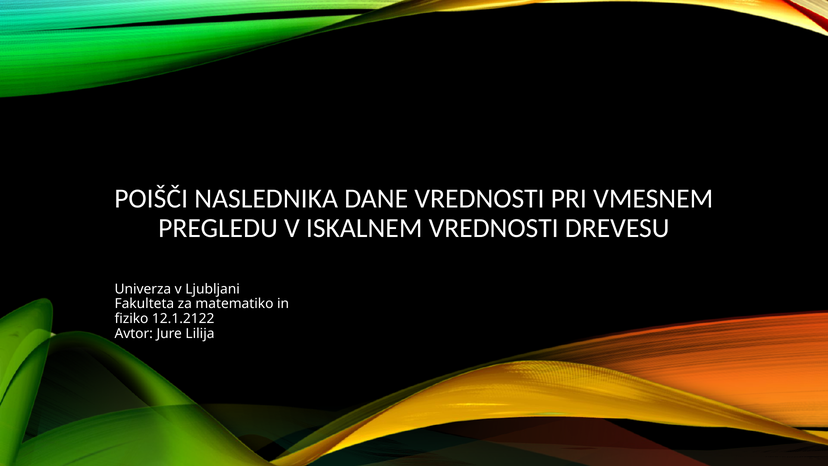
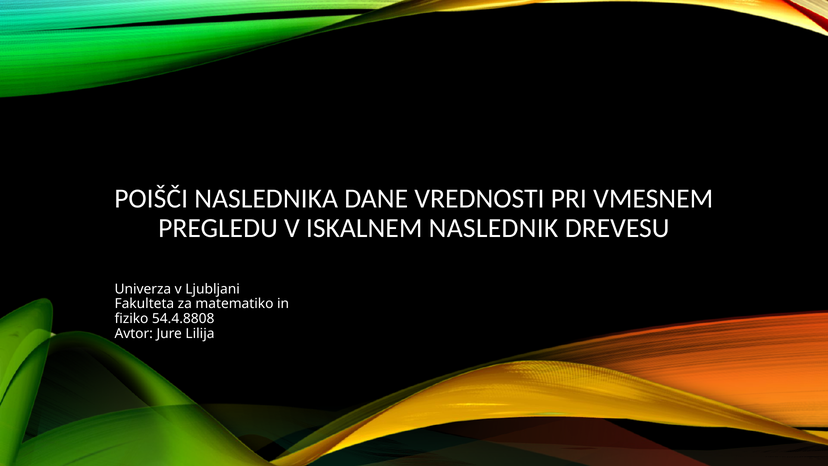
ISKALNEM VREDNOSTI: VREDNOSTI -> NASLEDNIK (494, 228)
12.1.2122: 12.1.2122 -> 54.4.8808 (183, 319)
